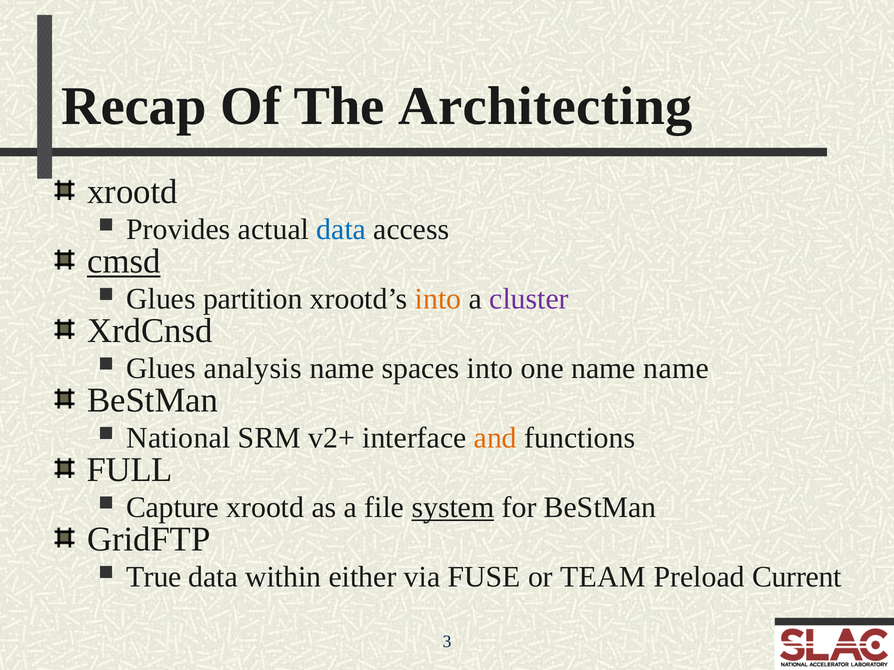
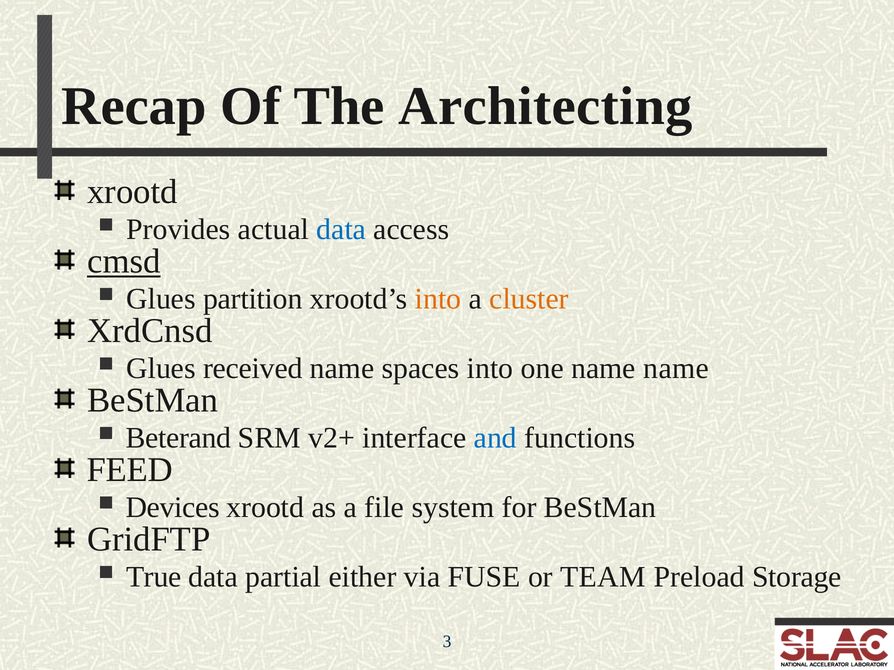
cluster colour: purple -> orange (529, 299)
analysis: analysis -> received (253, 369)
National: National -> Beterand (179, 438)
and colour: orange -> blue (495, 438)
FULL: FULL -> FEED (130, 470)
Capture: Capture -> Devices (173, 508)
system underline: present -> none (453, 508)
within: within -> partial (283, 577)
Current: Current -> Storage (797, 577)
